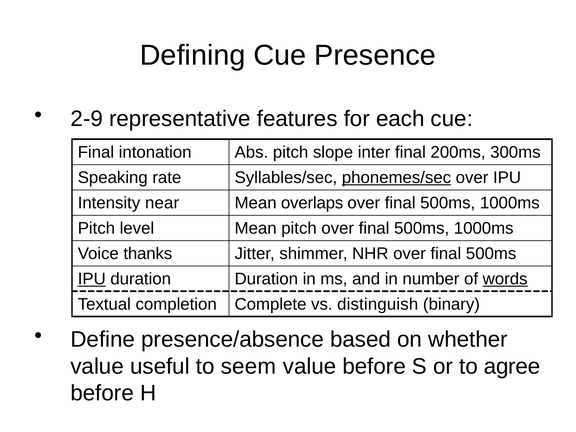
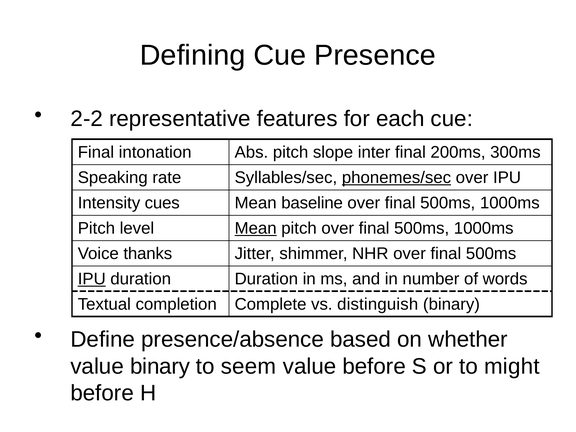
2-9: 2-9 -> 2-2 (87, 119)
near: near -> cues (162, 203)
overlaps: overlaps -> baseline (312, 203)
Mean underline: none -> present (256, 228)
words underline: present -> none (505, 279)
value useful: useful -> binary (160, 366)
agree: agree -> might (512, 366)
